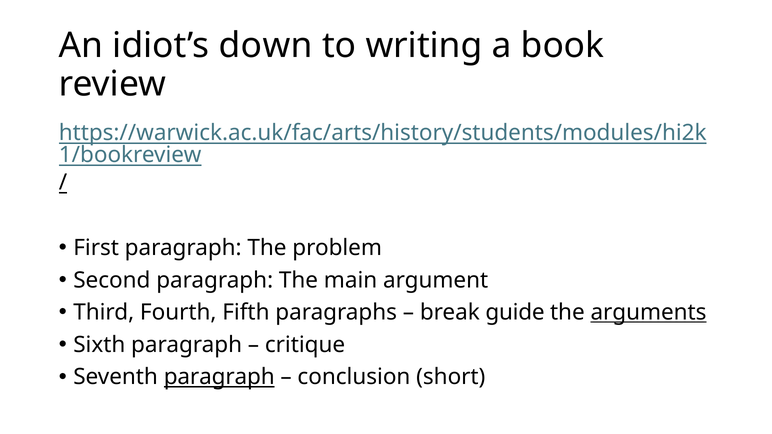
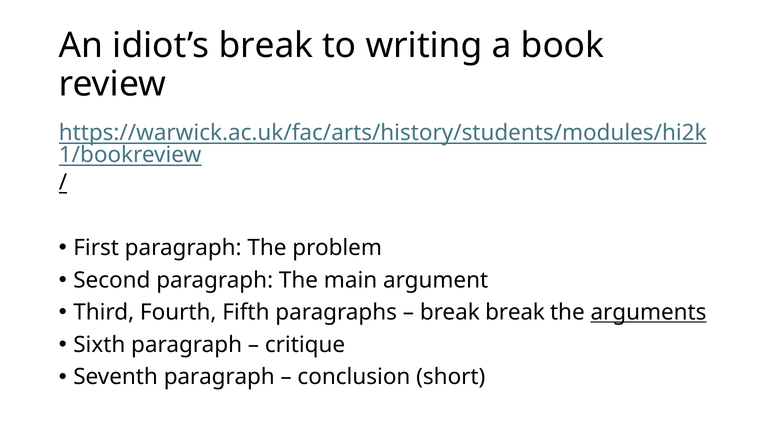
idiot’s down: down -> break (266, 46)
break guide: guide -> break (515, 313)
paragraph underline: present -> none (219, 377)
